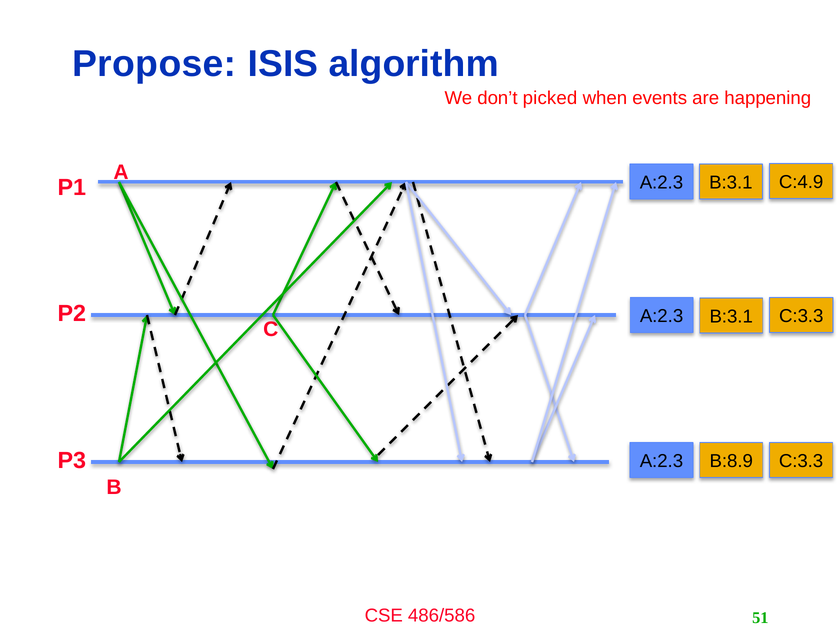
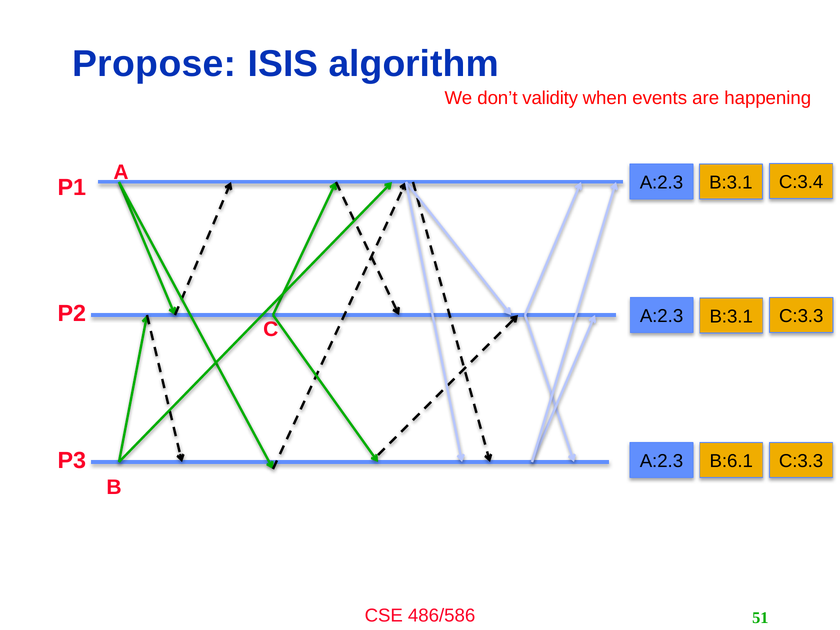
picked: picked -> validity (550, 98)
C:4.9: C:4.9 -> C:3.4 (801, 182)
B:8.9: B:8.9 -> B:6.1 (731, 461)
